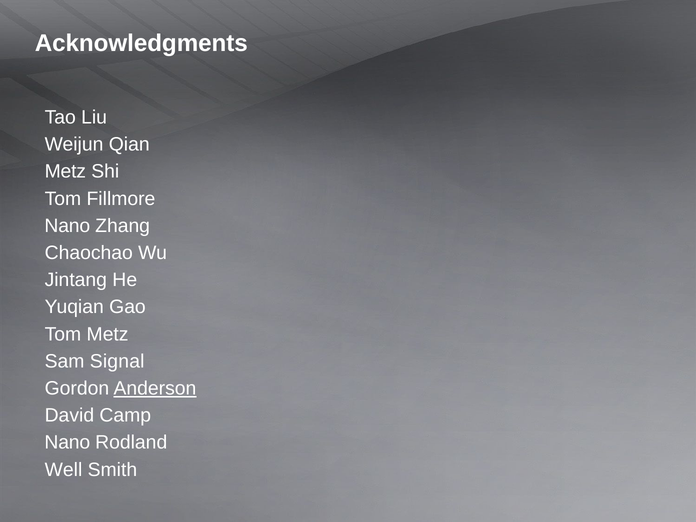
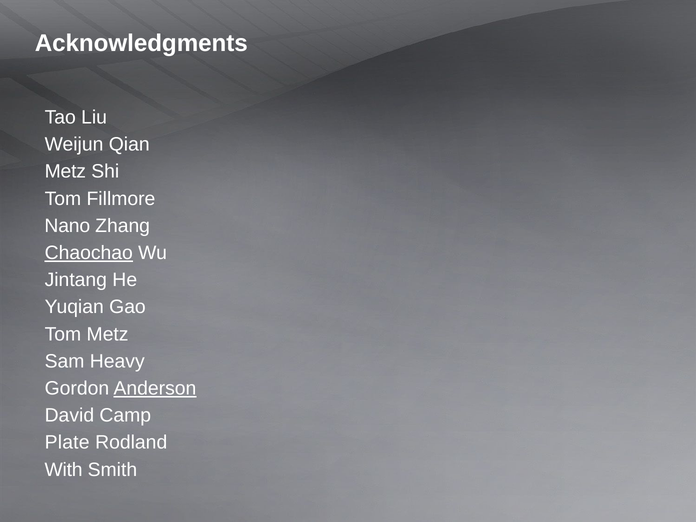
Chaochao underline: none -> present (89, 253)
Signal: Signal -> Heavy (117, 361)
Nano: Nano -> Plate (67, 443)
Well: Well -> With (64, 470)
